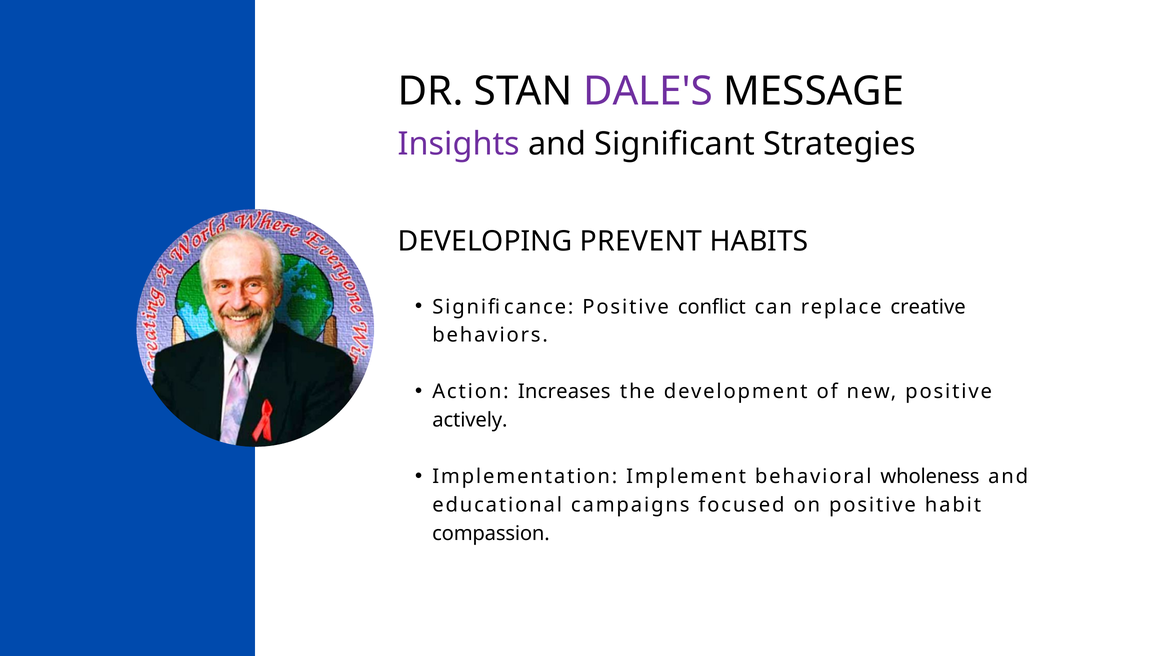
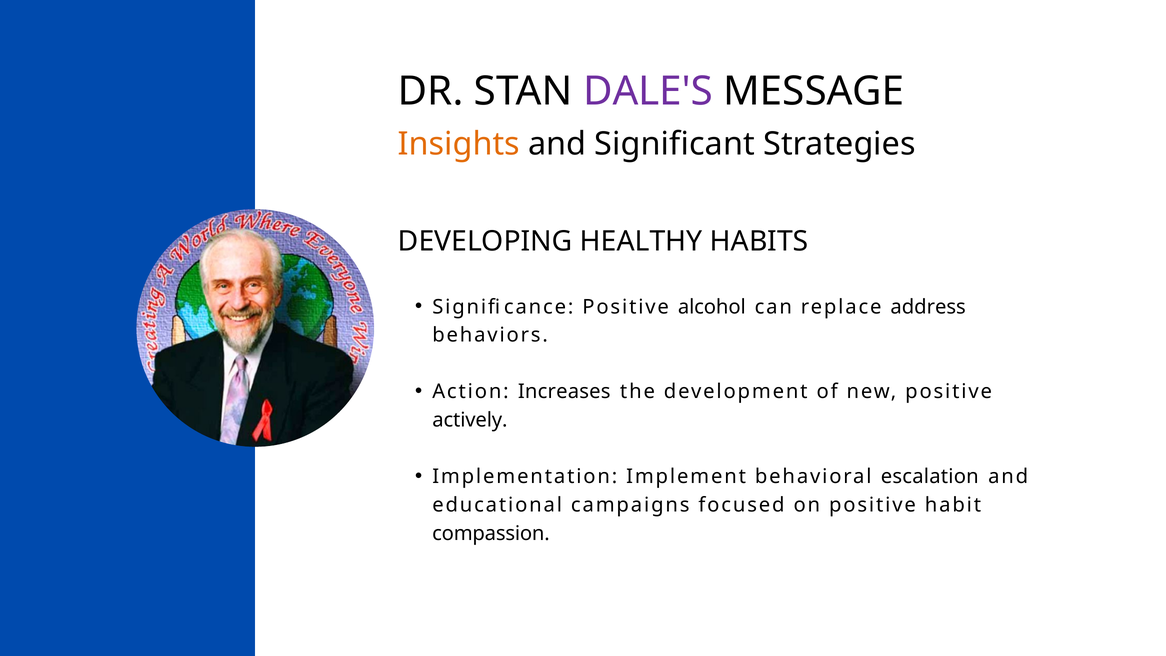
Insights colour: purple -> orange (459, 144)
PREVENT: PREVENT -> HEALTHY (641, 241)
conflict: conflict -> alcohol (712, 307)
creative: creative -> address (928, 307)
wholeness: wholeness -> escalation (930, 477)
